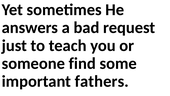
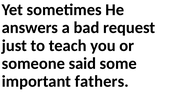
find: find -> said (82, 63)
